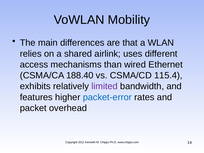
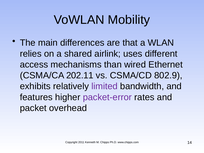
188.40: 188.40 -> 202.11 (80, 75)
115.4: 115.4 -> 802.9 (168, 75)
packet-error colour: blue -> purple (107, 97)
